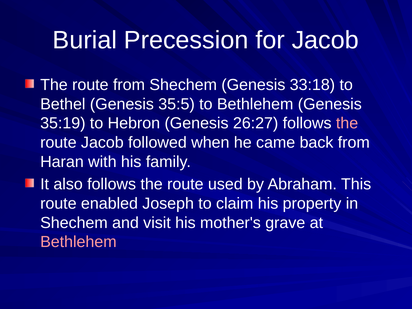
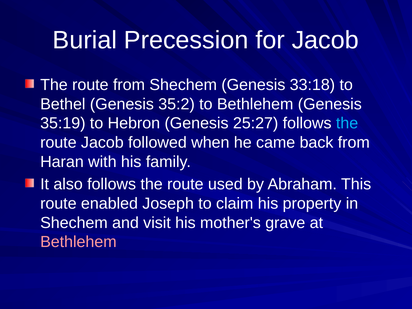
35:5: 35:5 -> 35:2 (177, 104)
26:27: 26:27 -> 25:27 (256, 123)
the colour: pink -> light blue (347, 123)
